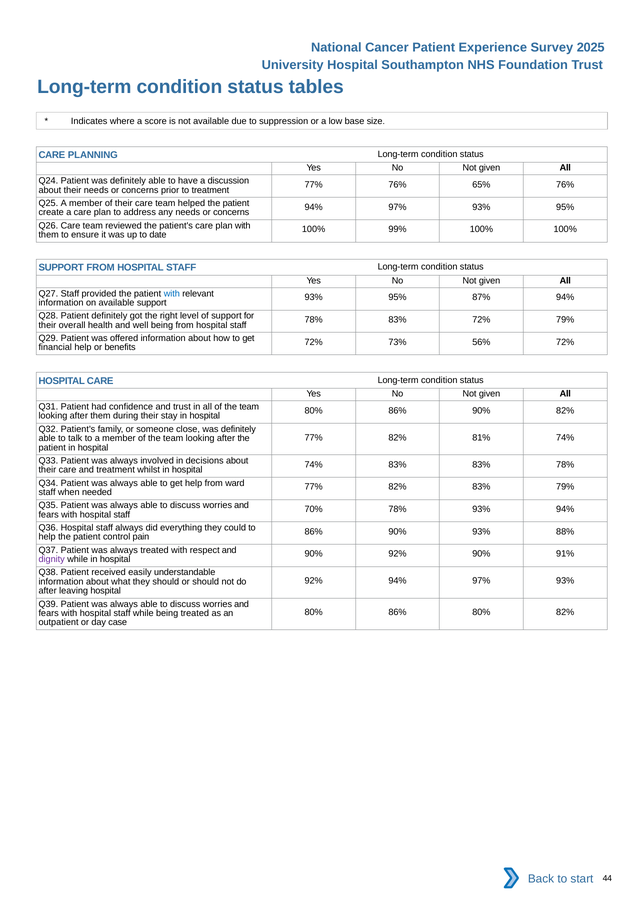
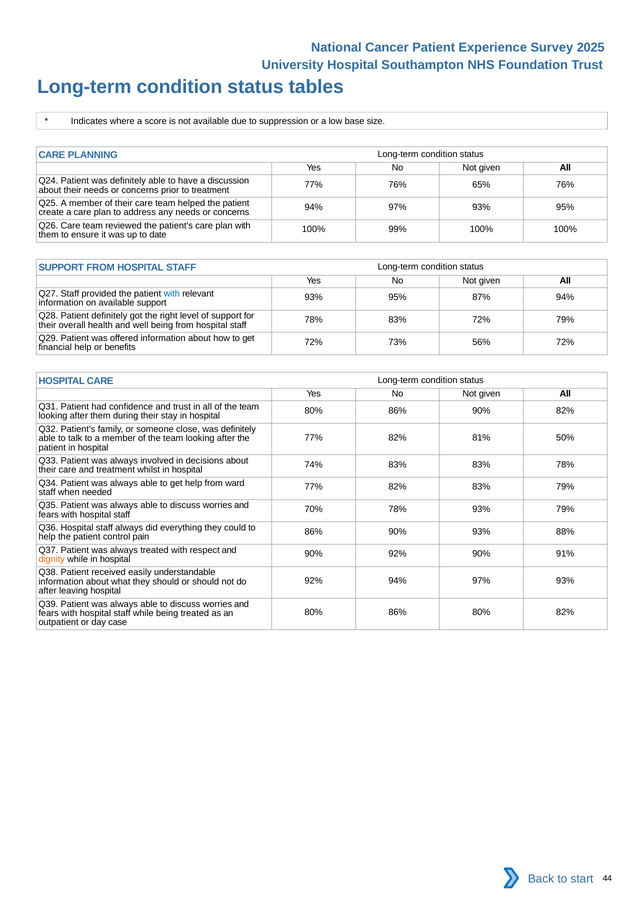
81% 74%: 74% -> 50% (565, 438)
93% 94%: 94% -> 79% (565, 510)
dignity colour: purple -> orange (52, 560)
